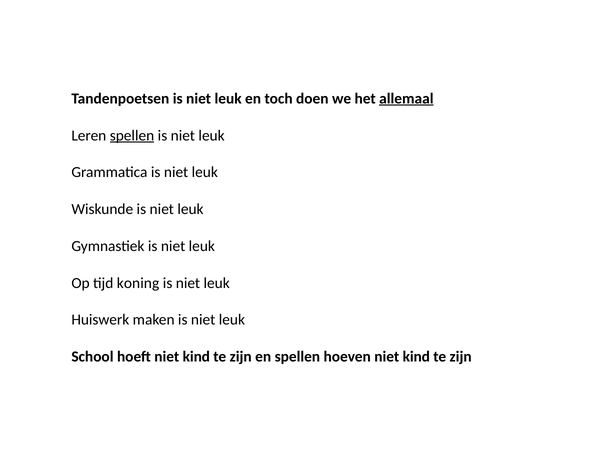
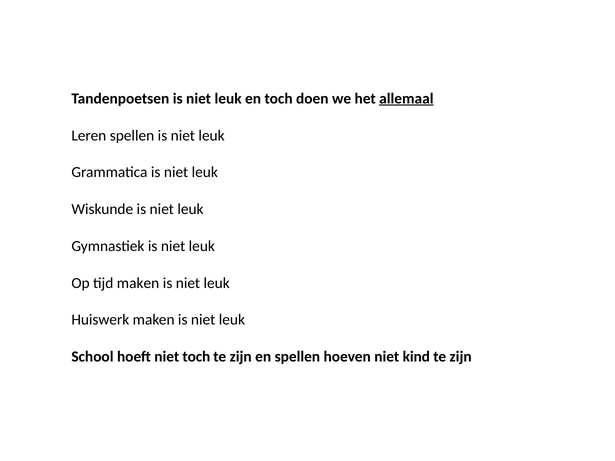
spellen underline: present -> none (132, 136)
tijd koning: koning -> maken (138, 283)
hoeft niet kind: kind -> toch (196, 357)
